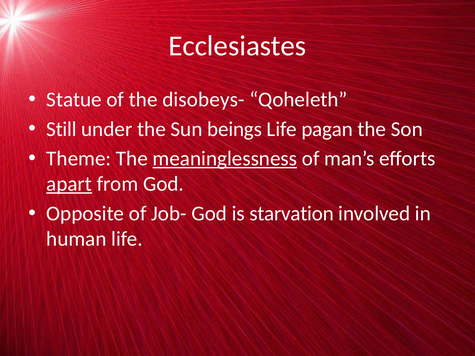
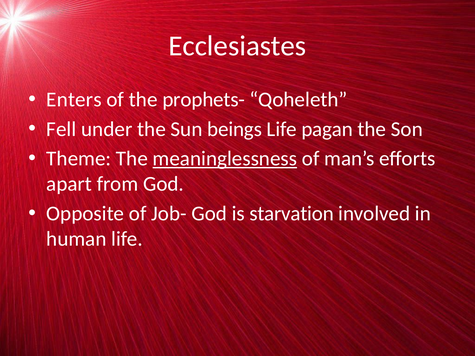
Statue: Statue -> Enters (74, 100)
disobeys-: disobeys- -> prophets- (204, 100)
Still: Still -> Fell (61, 129)
apart underline: present -> none (69, 184)
